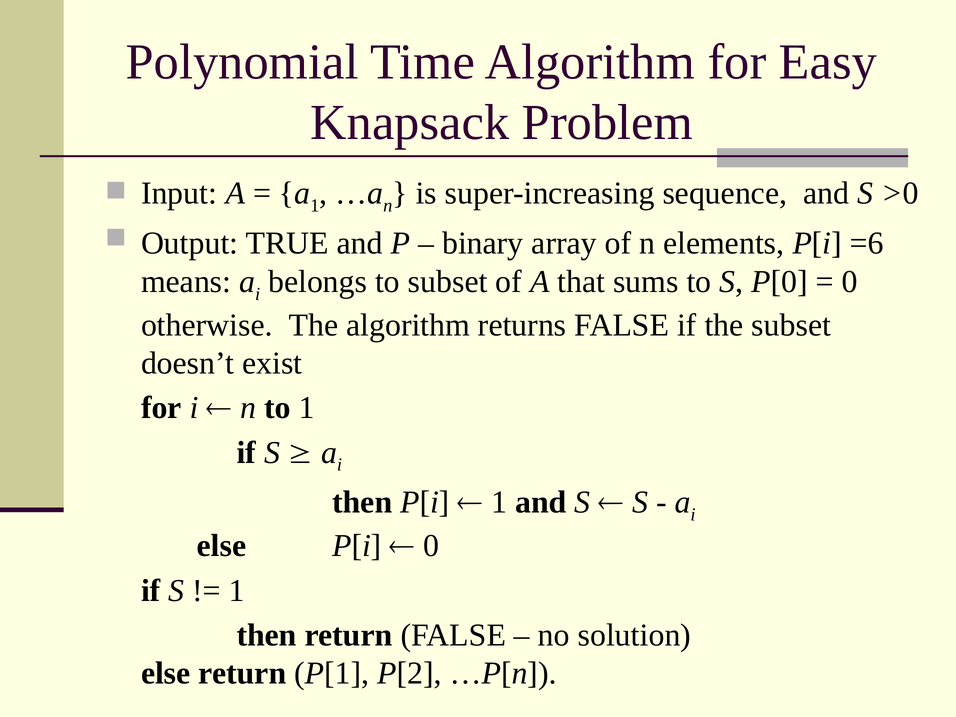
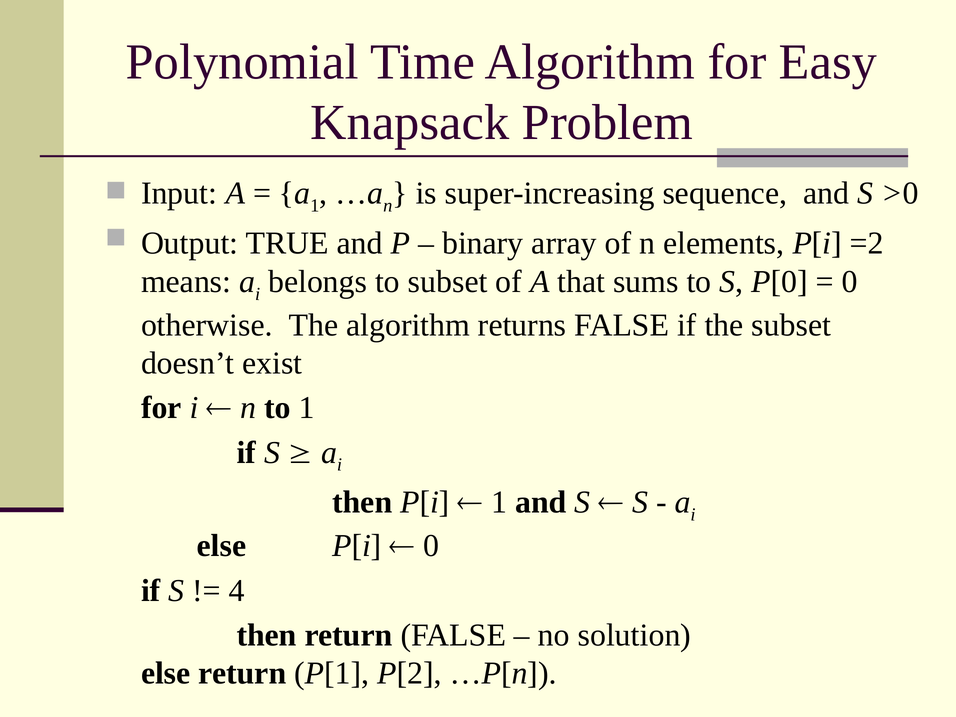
=6: =6 -> =2 (867, 243)
1: 1 -> 4 (237, 590)
